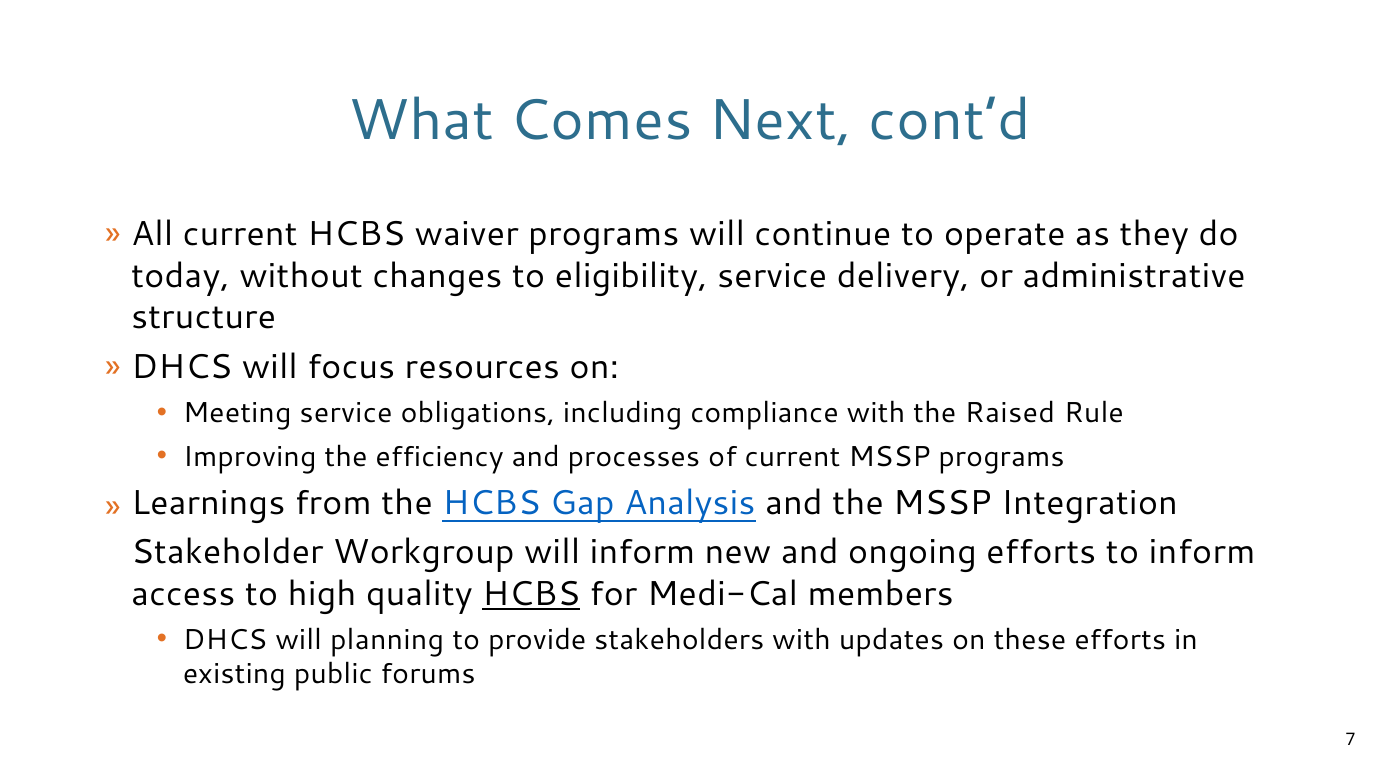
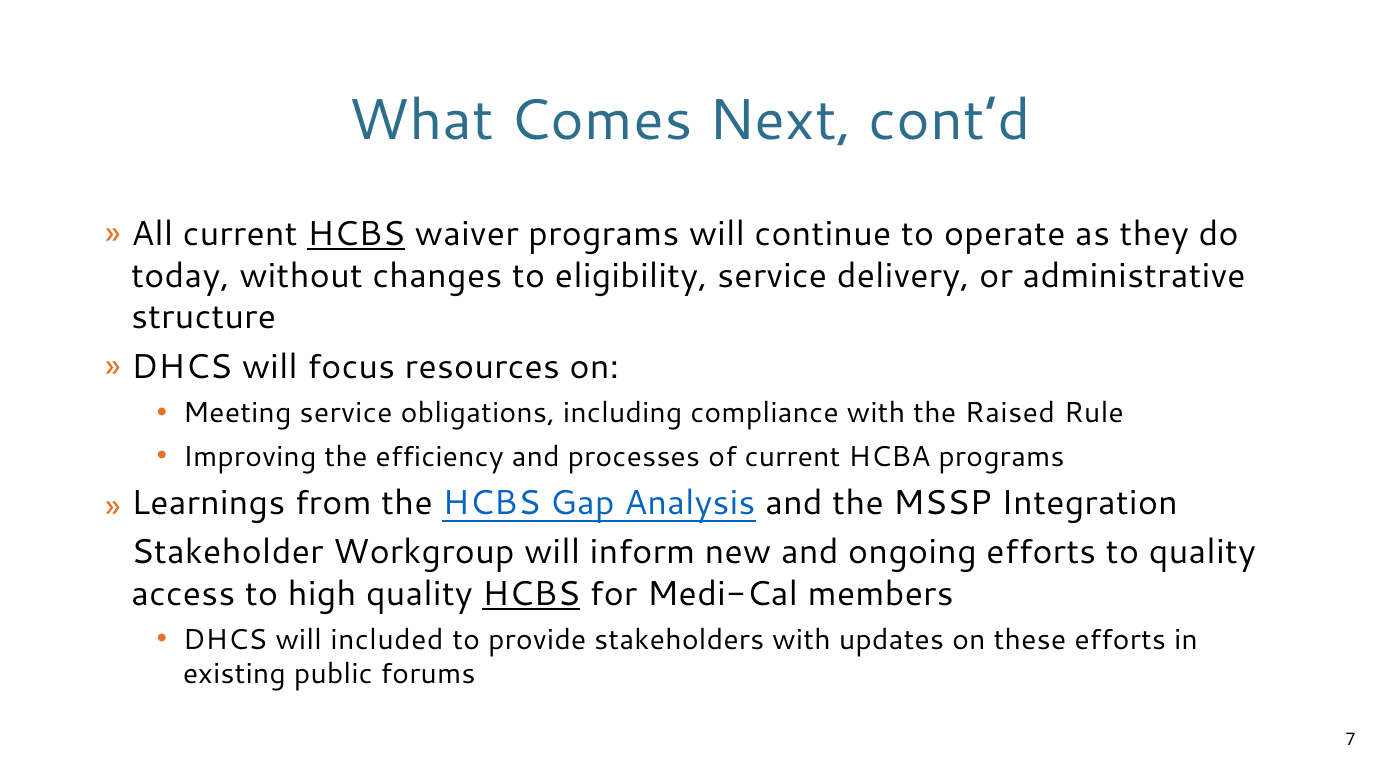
HCBS underline: none -> present (356, 235)
current MSSP: MSSP -> HCBA (890, 457)
to inform: inform -> quality (1202, 553)
planning: planning -> included (387, 640)
